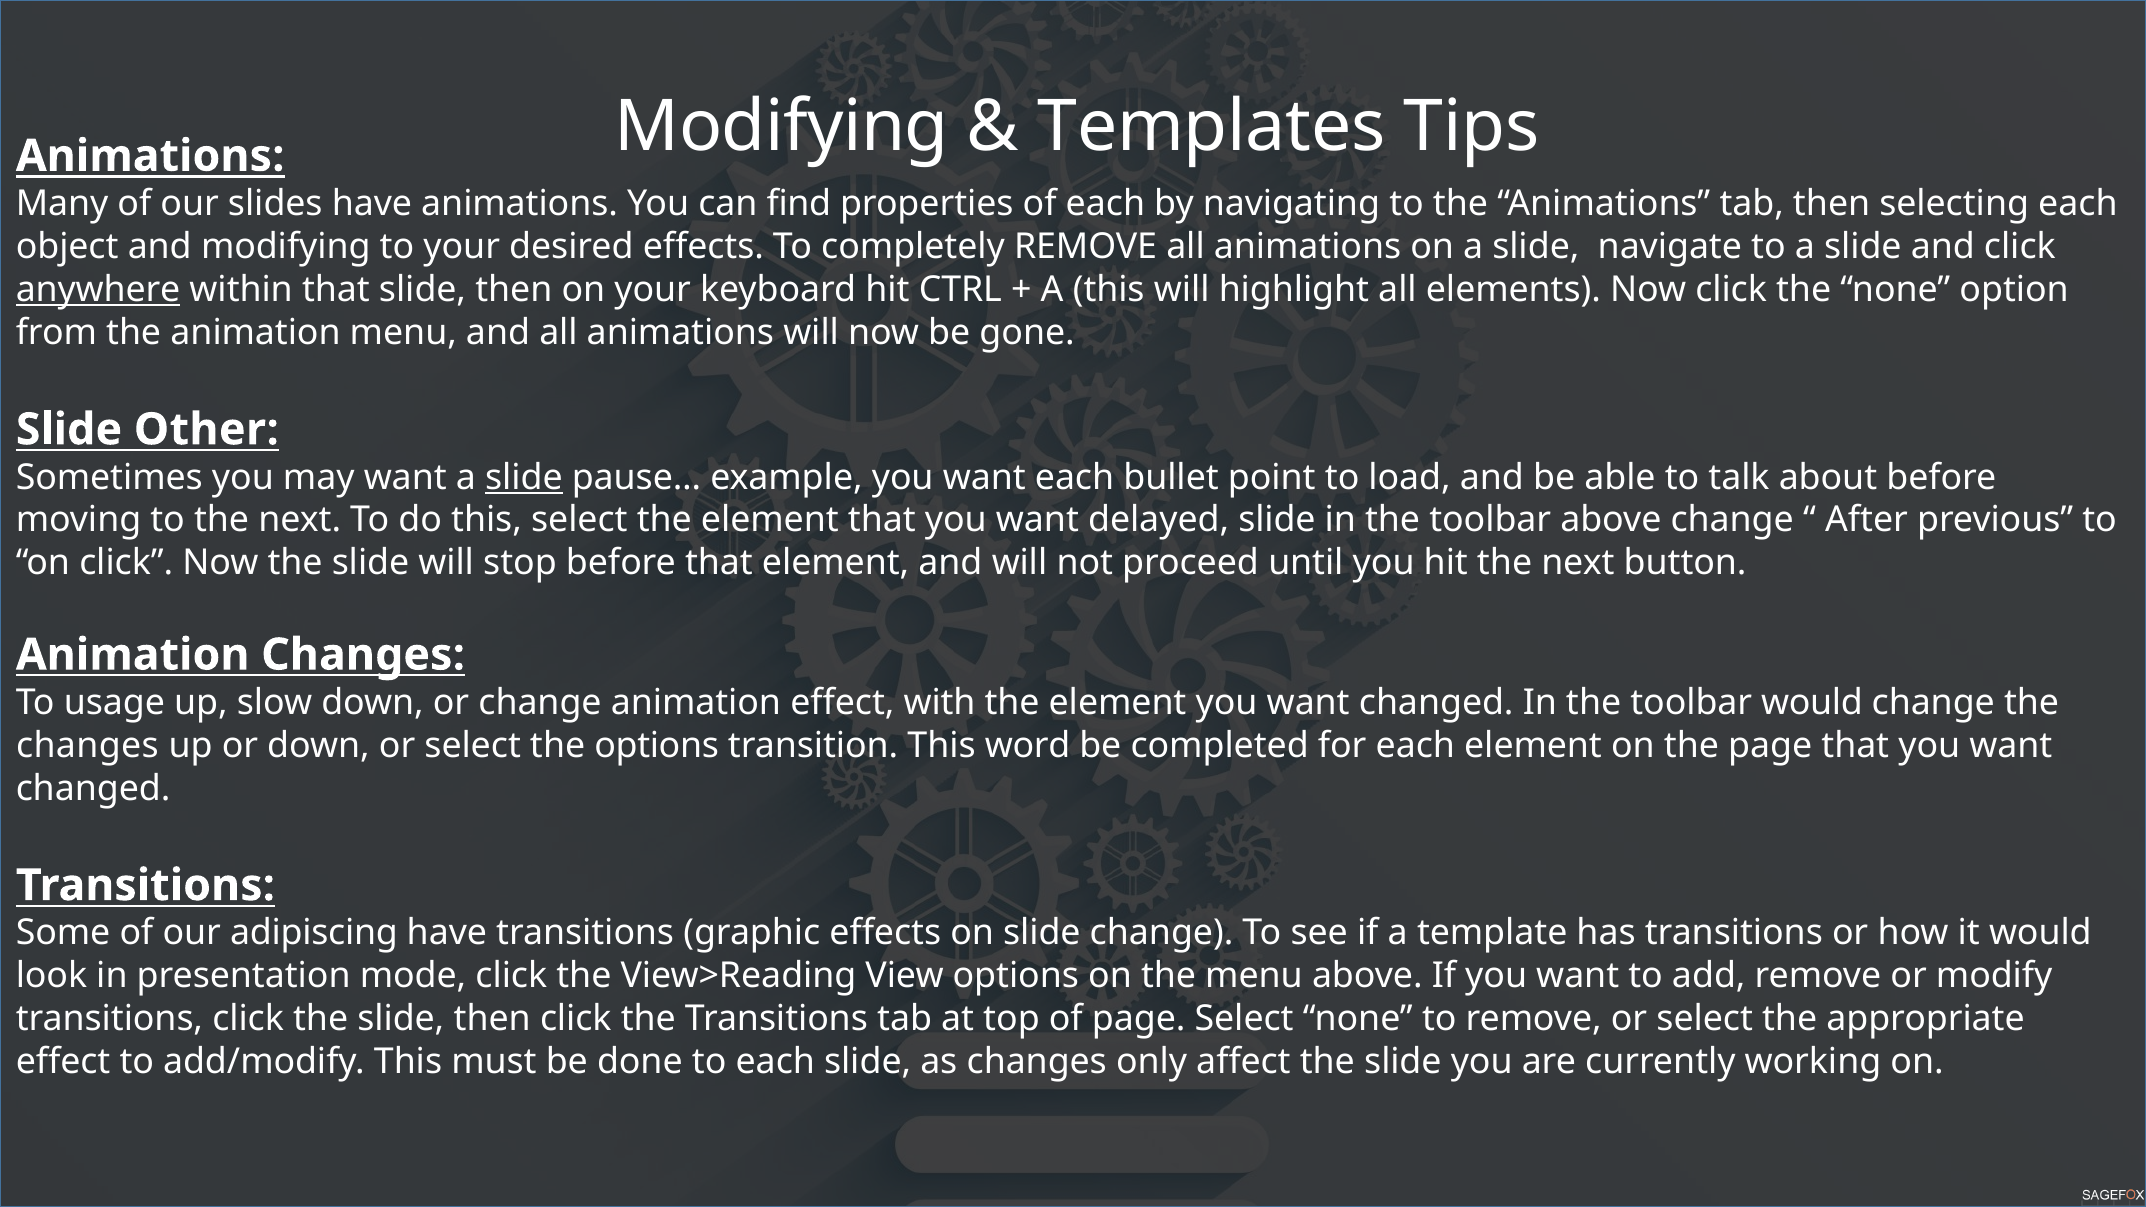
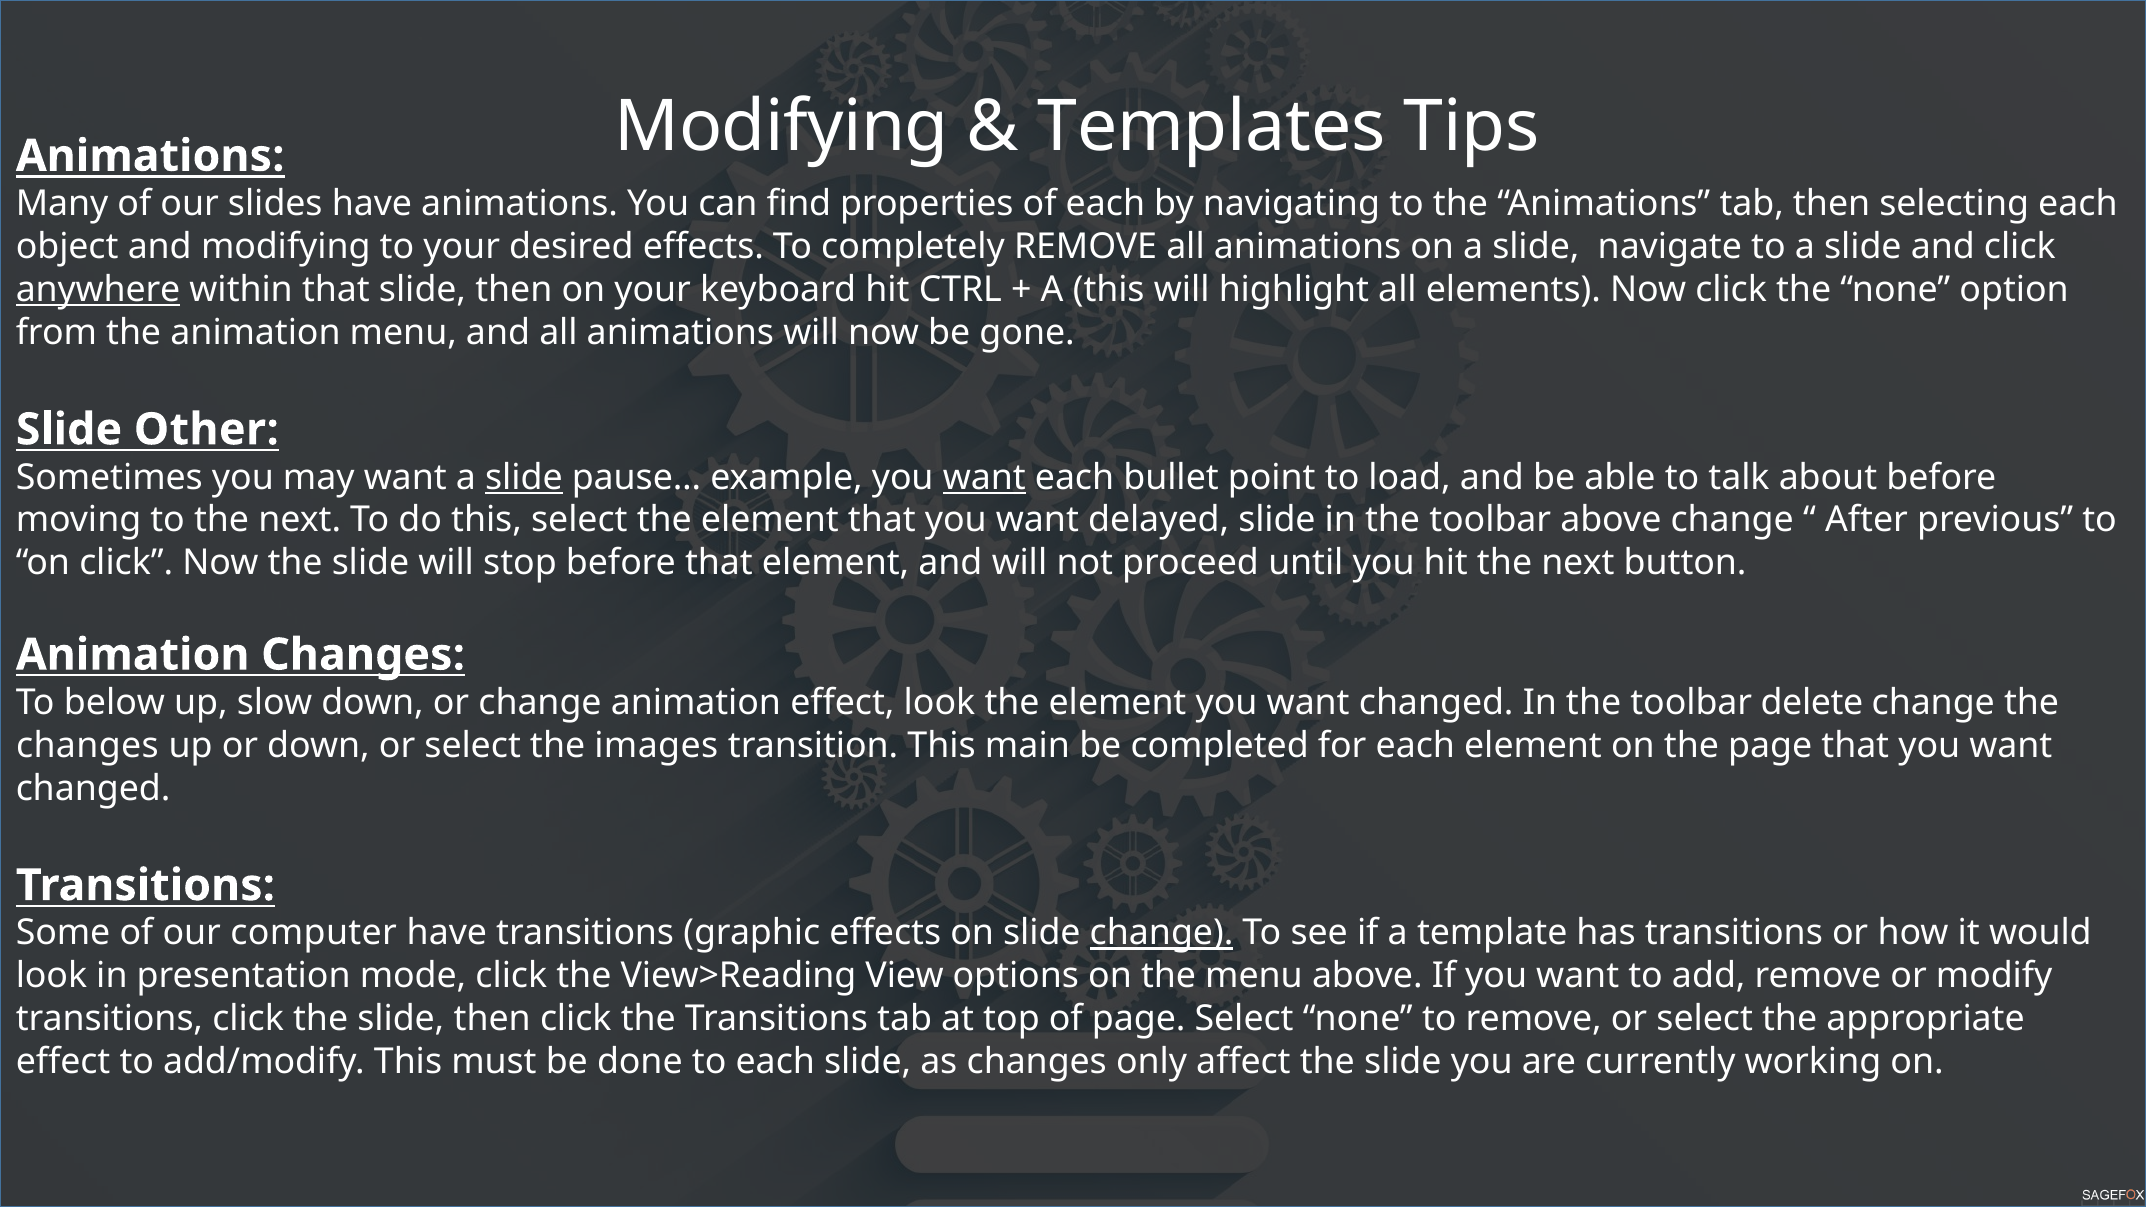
want underline: none -> present (984, 477)
usage: usage -> below (114, 703)
effect with: with -> look (939, 703)
toolbar would: would -> delete (1812, 703)
the options: options -> images (656, 745)
word: word -> main (1027, 745)
adipiscing: adipiscing -> computer (314, 933)
change underline: none -> present (1162, 933)
